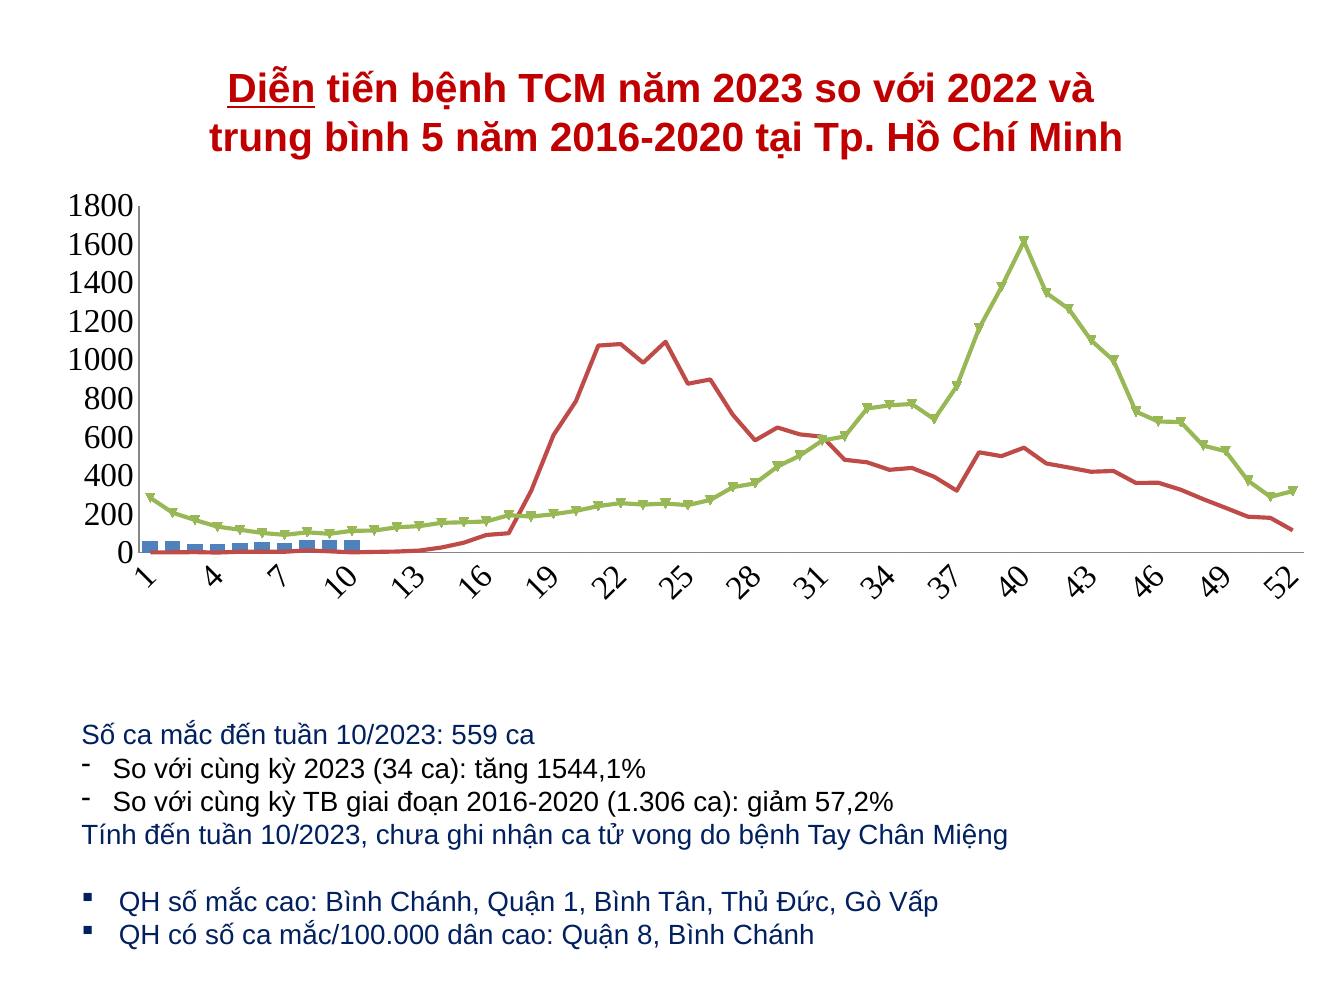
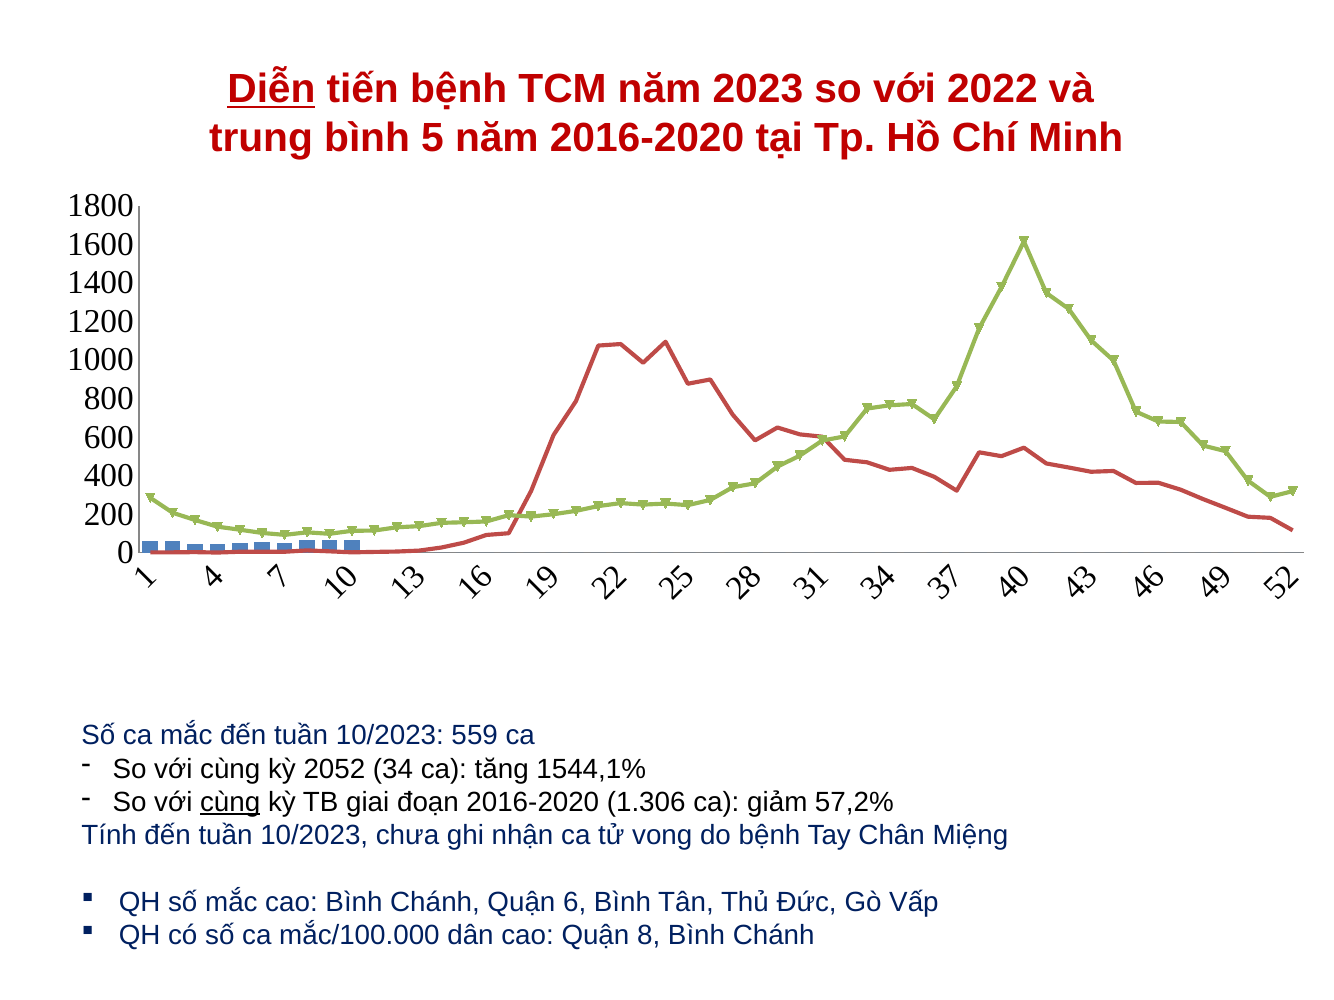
kỳ 2023: 2023 -> 2052 (334, 769)
cùng underline: none -> present (230, 803)
Quận 1: 1 -> 6 (575, 903)
